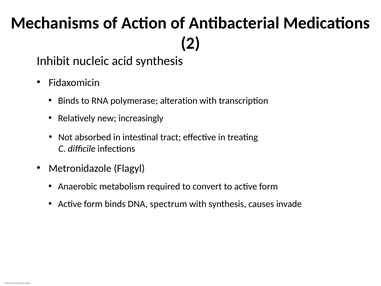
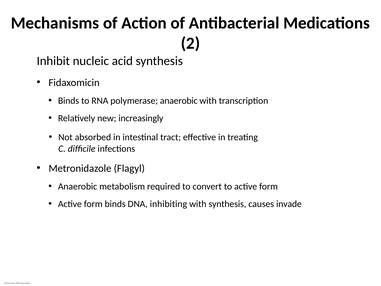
polymerase alteration: alteration -> anaerobic (179, 101)
spectrum: spectrum -> inhibiting (168, 204)
